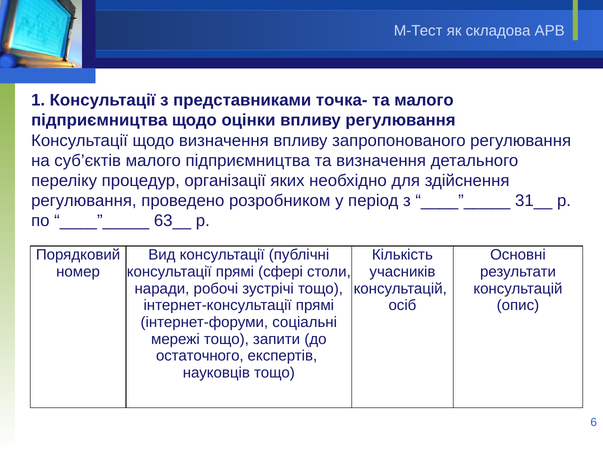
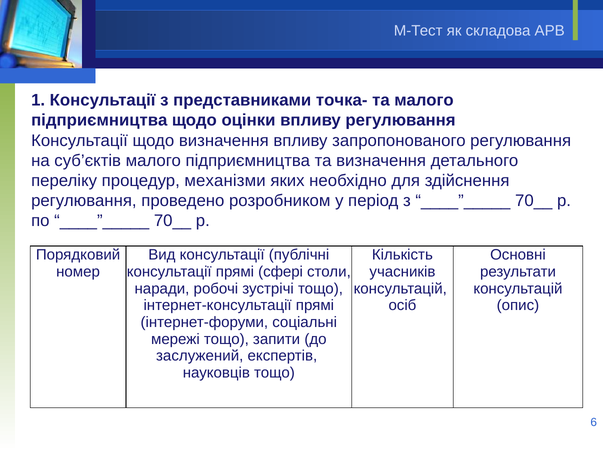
організації: організації -> механізми (225, 181)
31__: 31__ -> 70__ (534, 201)
63__: 63__ -> 70__ (173, 221)
остаточного: остаточного -> заслужений (200, 356)
